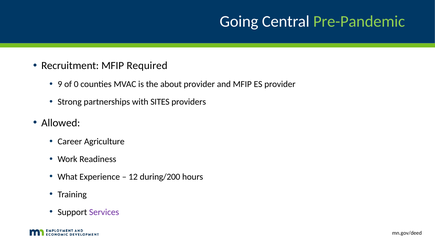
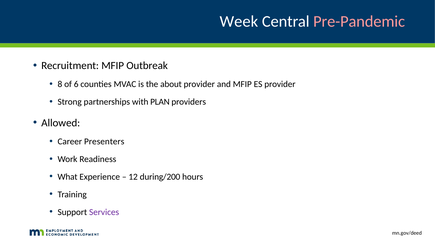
Going: Going -> Week (239, 22)
Pre-Pandemic colour: light green -> pink (359, 22)
Required: Required -> Outbreak (147, 66)
9: 9 -> 8 (60, 84)
0: 0 -> 6 (76, 84)
SITES: SITES -> PLAN (160, 102)
Agriculture: Agriculture -> Presenters (104, 142)
